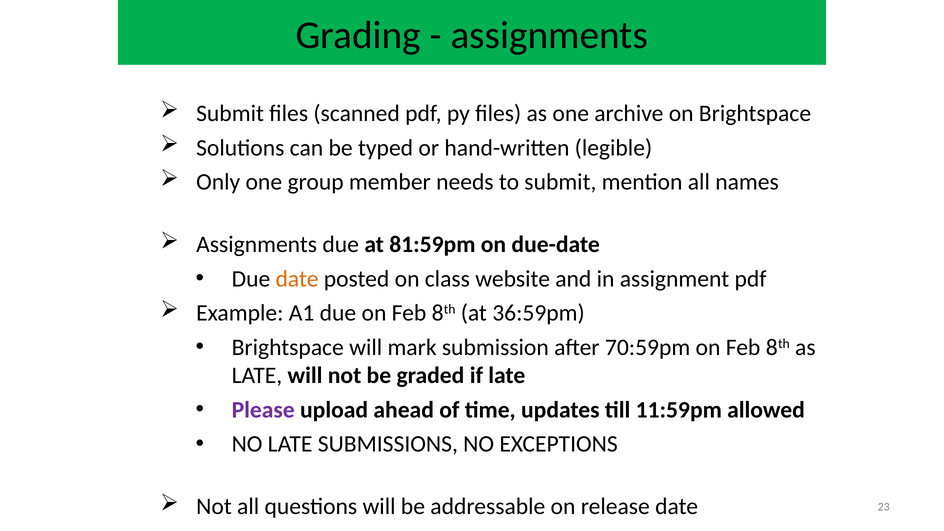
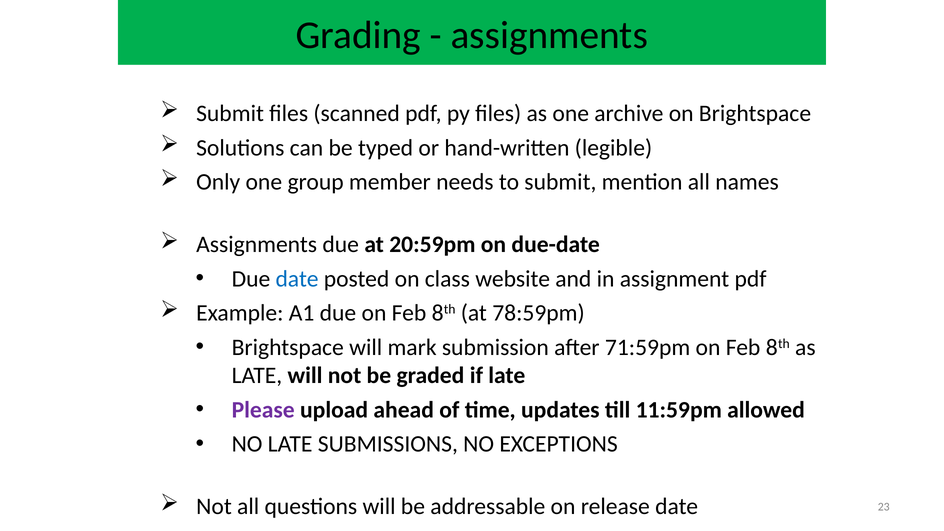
81:59pm: 81:59pm -> 20:59pm (432, 245)
date colour: orange -> blue (297, 279)
36:59pm: 36:59pm -> 78:59pm (538, 313)
70:59pm: 70:59pm -> 71:59pm (648, 347)
